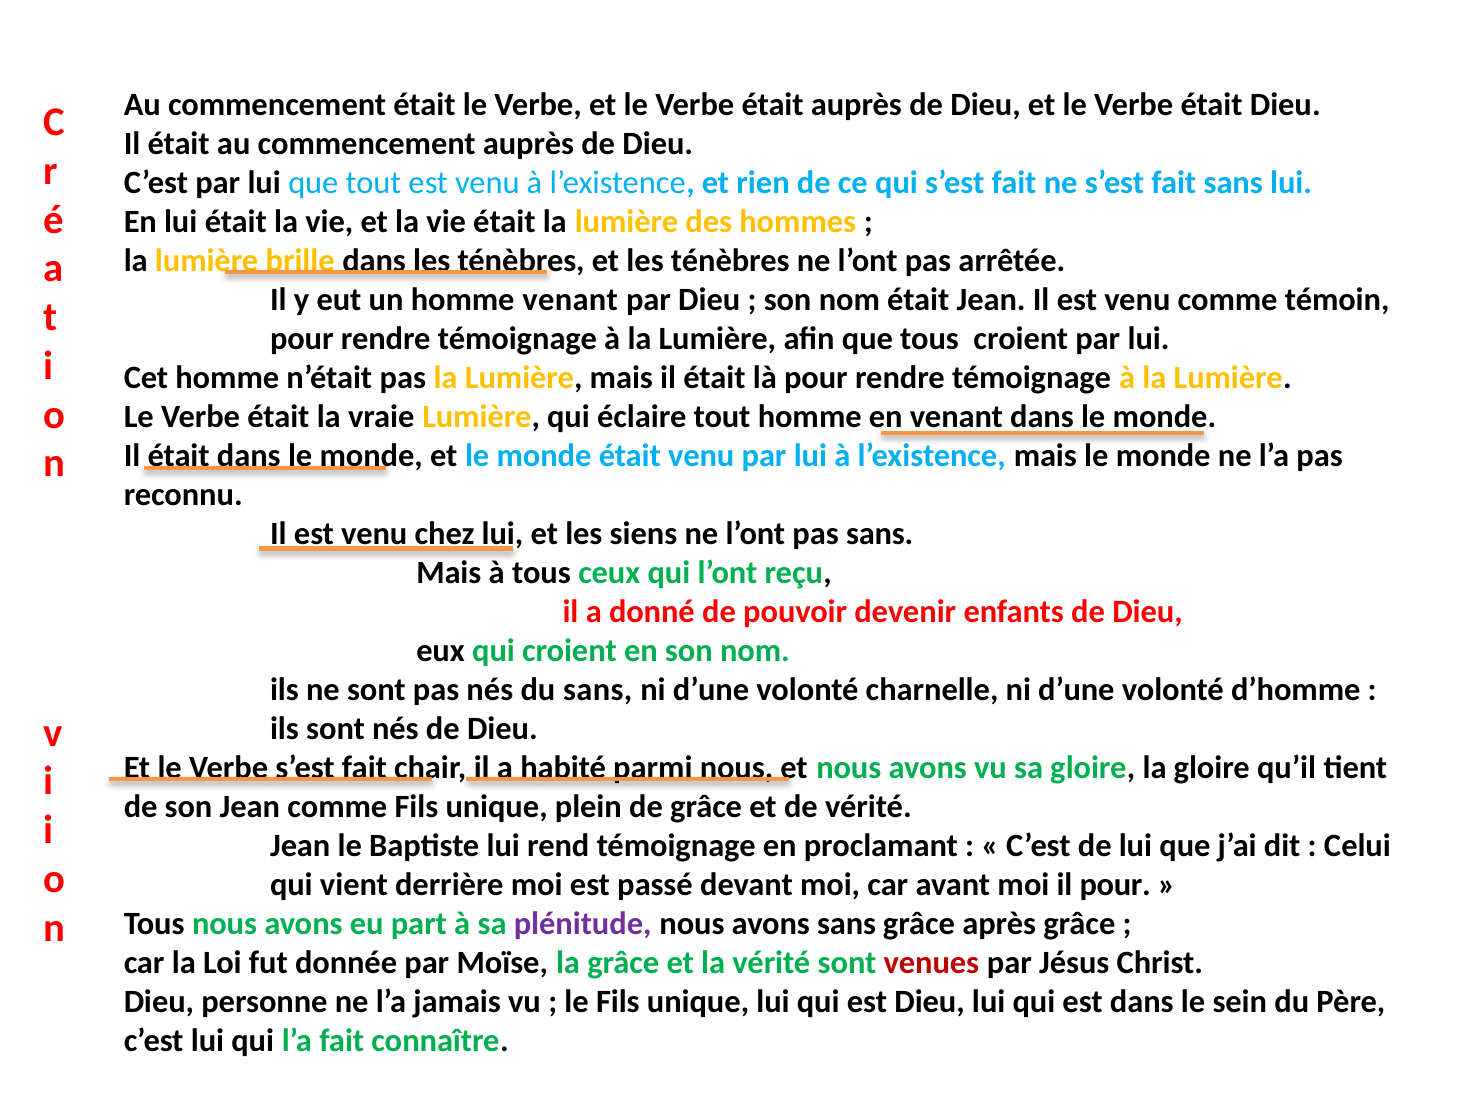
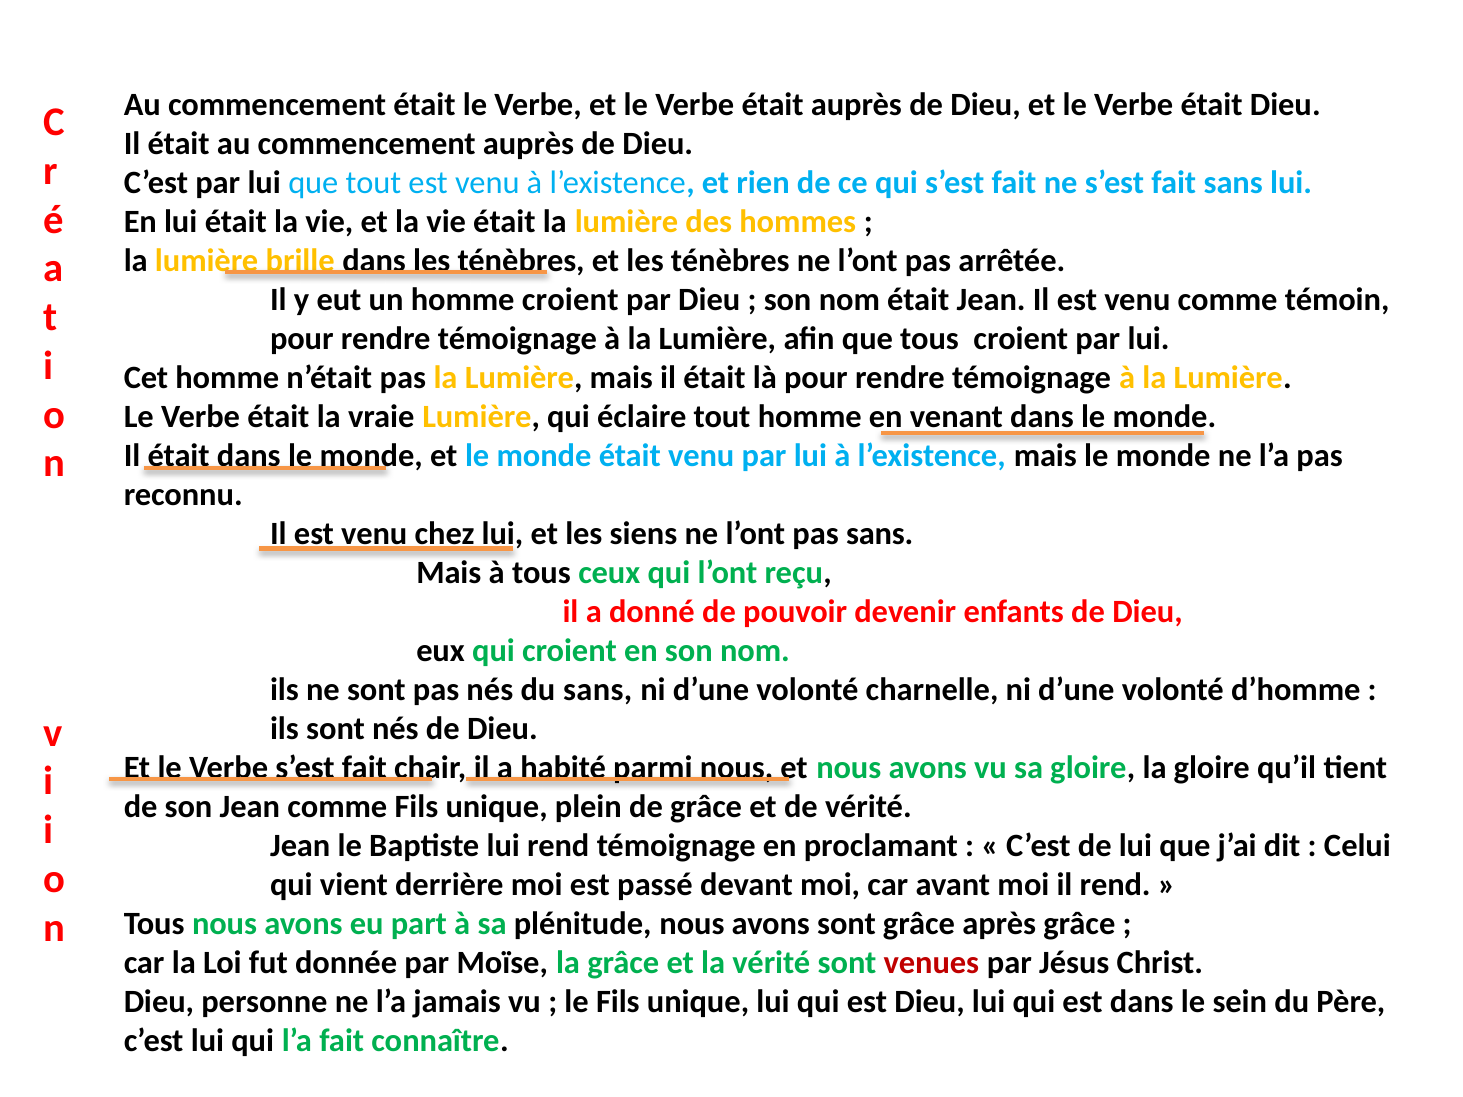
homme venant: venant -> croient (570, 300)
il pour: pour -> rend (1115, 885)
plénitude colour: purple -> black (583, 924)
avons sans: sans -> sont (847, 924)
